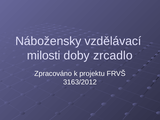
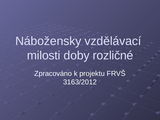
zrcadlo: zrcadlo -> rozličné (113, 55)
